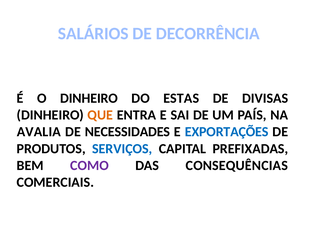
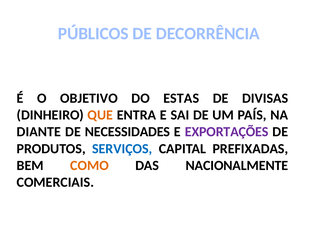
SALÁRIOS: SALÁRIOS -> PÚBLICOS (93, 34)
O DINHEIRO: DINHEIRO -> OBJETIVO (89, 98)
AVALIA: AVALIA -> DIANTE (39, 132)
EXPORTAÇÕES colour: blue -> purple (227, 132)
COMO colour: purple -> orange (89, 166)
CONSEQUÊNCIAS: CONSEQUÊNCIAS -> NACIONALMENTE (237, 166)
